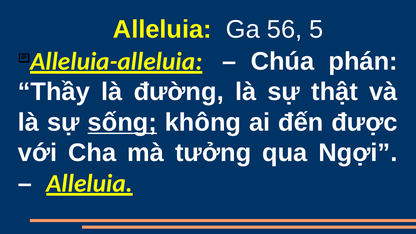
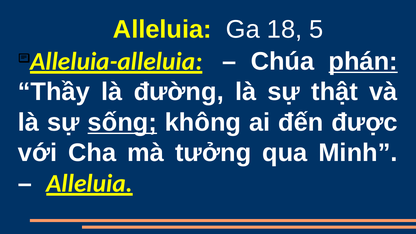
56: 56 -> 18 (285, 29)
phán underline: none -> present (363, 61)
Ngợi: Ngợi -> Minh (358, 153)
